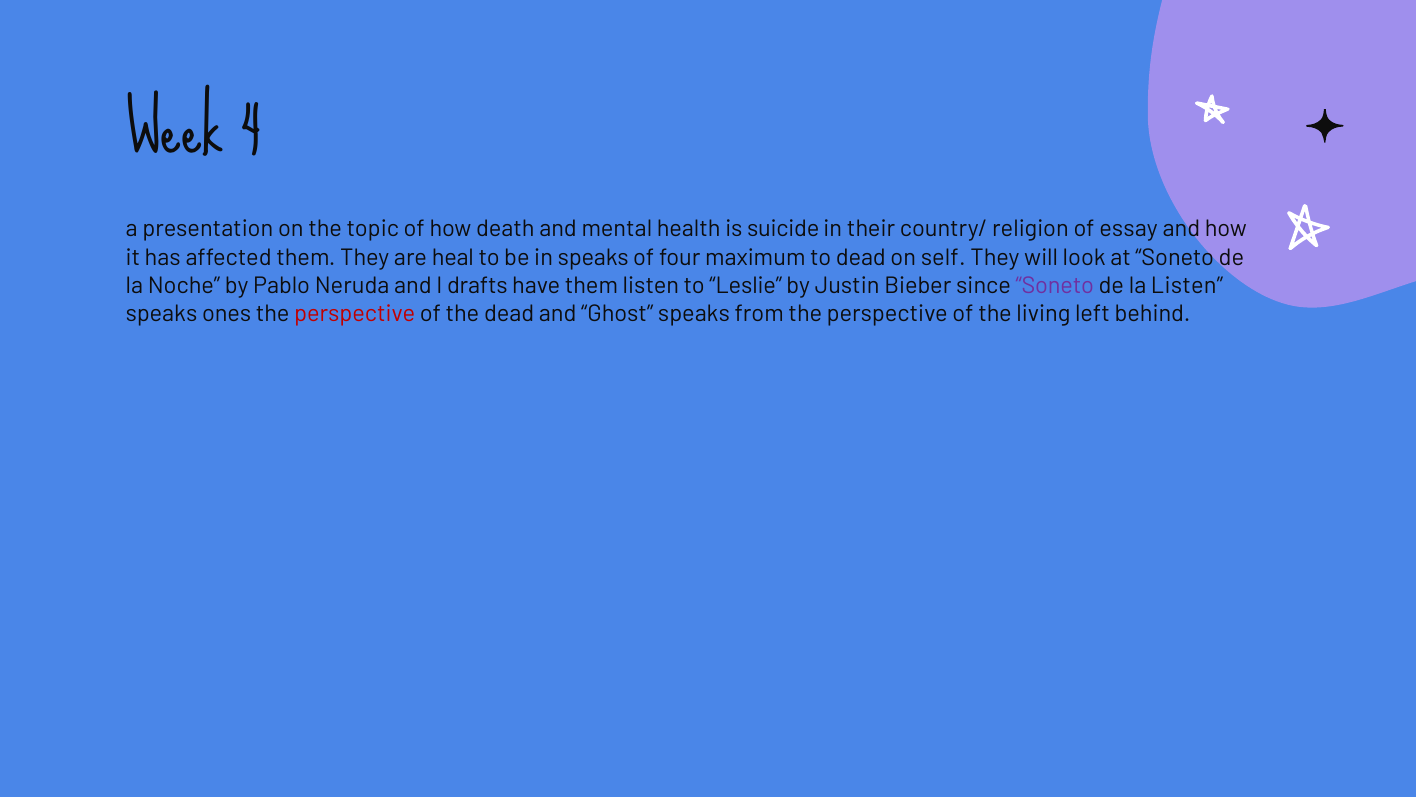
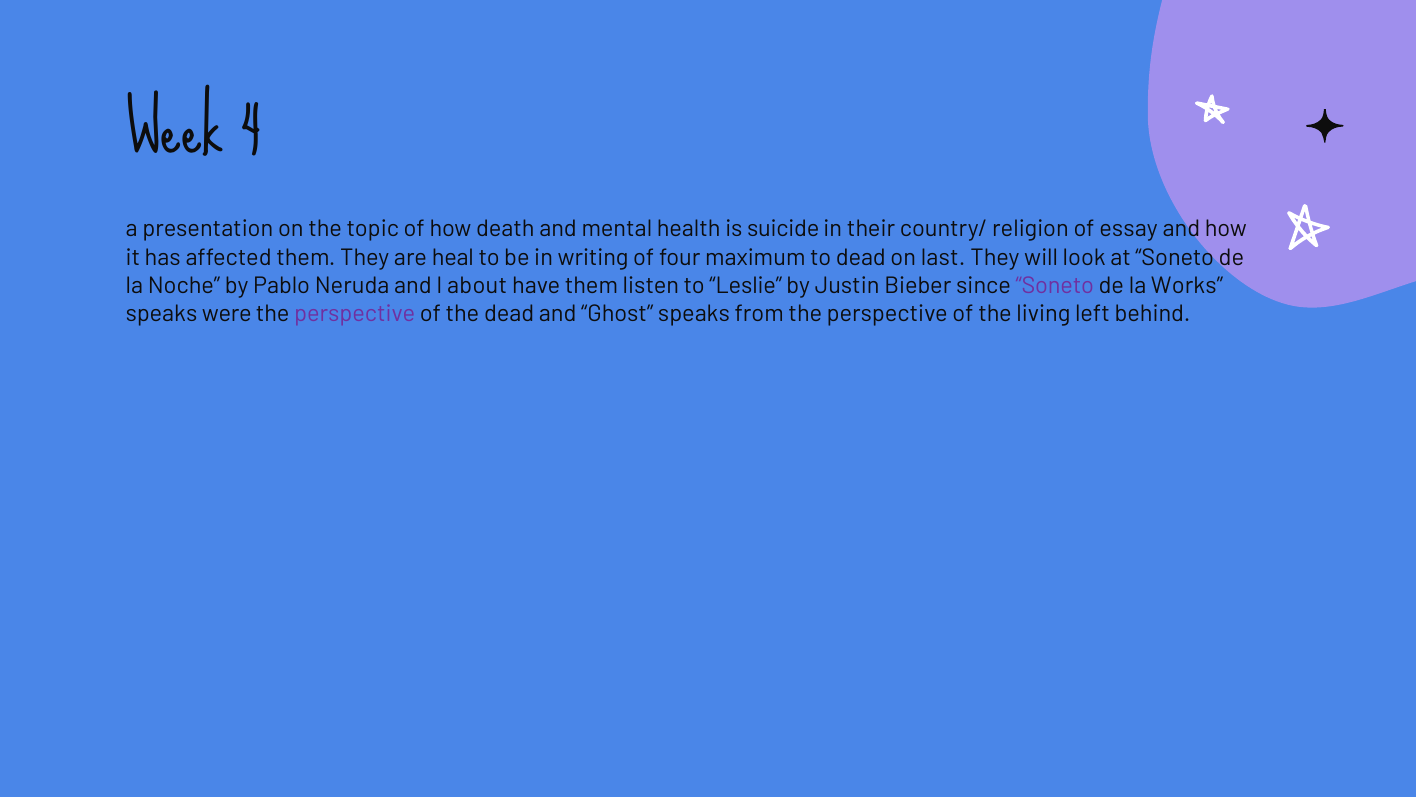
in speaks: speaks -> writing (593, 257)
self: self -> last (943, 257)
drafts: drafts -> about (477, 286)
la Listen: Listen -> Works (1187, 286)
ones: ones -> were (227, 314)
perspective colour: red -> purple (355, 314)
